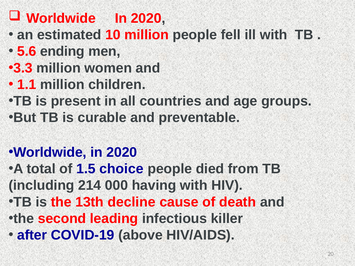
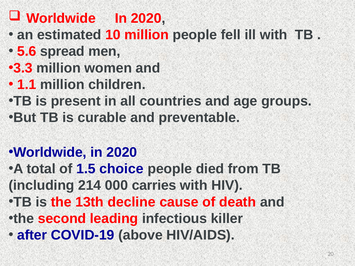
ending: ending -> spread (62, 51)
having: having -> carries (154, 186)
